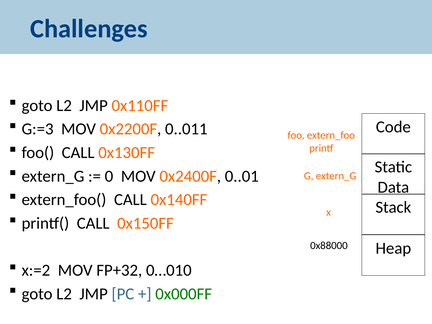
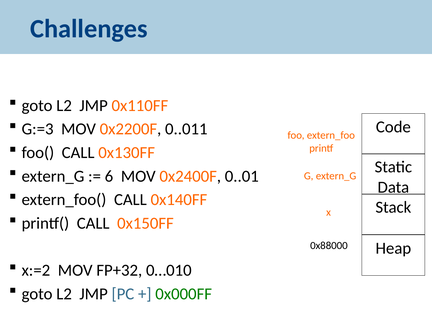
0: 0 -> 6 (109, 176)
